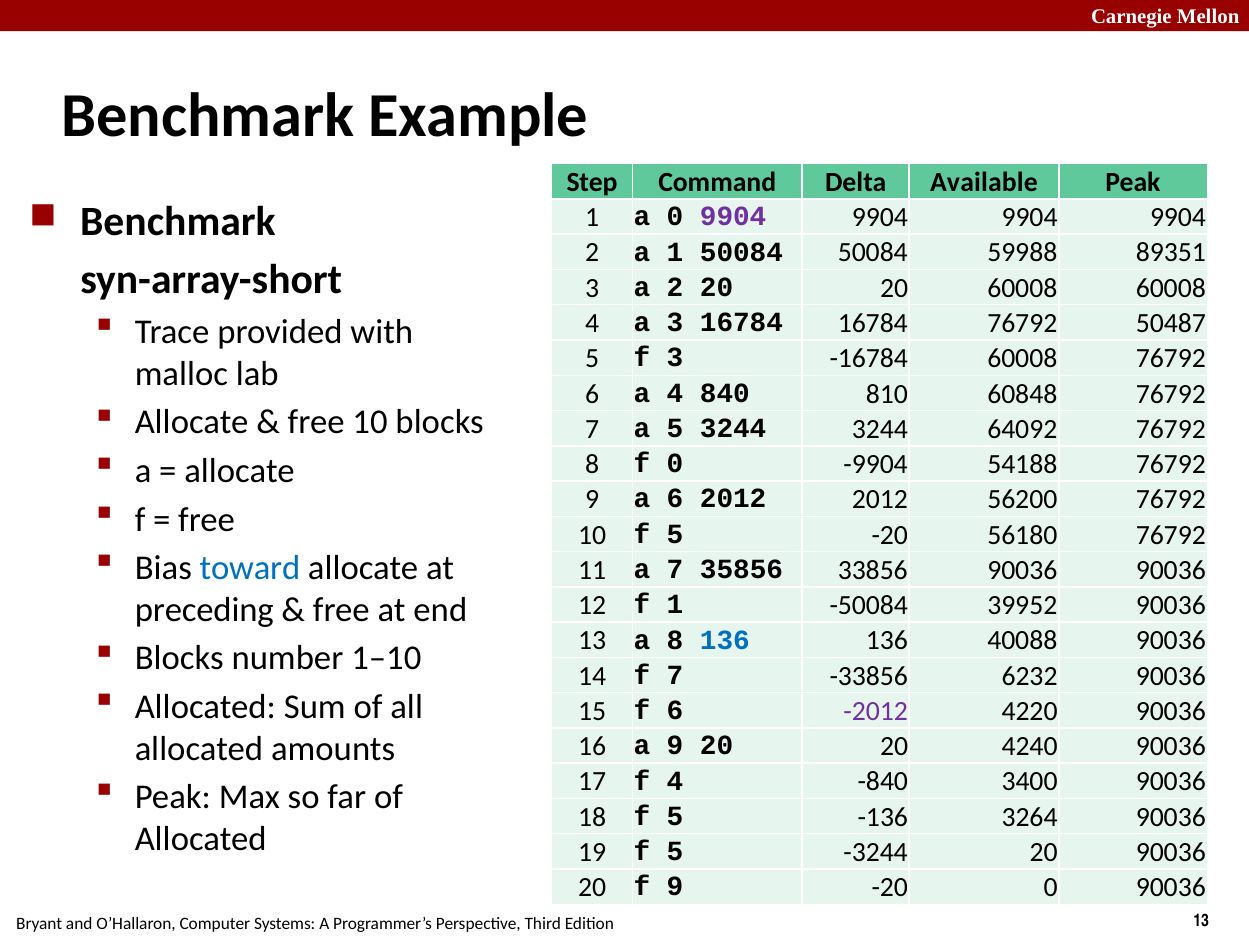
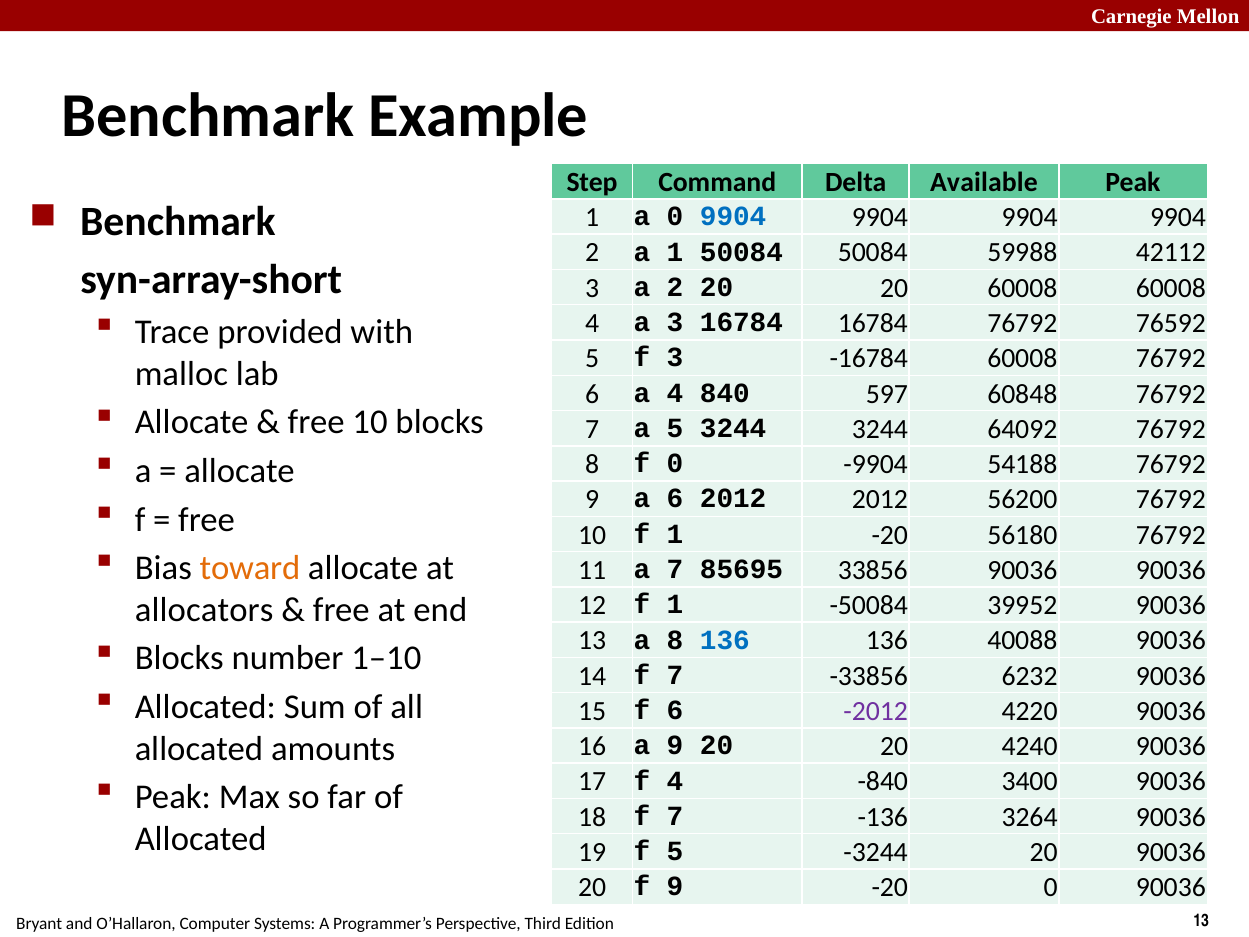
9904 colour: purple -> blue (733, 217)
89351: 89351 -> 42112 (1171, 253)
50487: 50487 -> 76592 (1171, 323)
810: 810 -> 597 (887, 394)
10 f 5: 5 -> 1 (675, 534)
toward colour: blue -> orange (250, 568)
35856: 35856 -> 85695 (741, 569)
preceding: preceding -> allocators (204, 610)
18 f 5: 5 -> 7 (675, 816)
